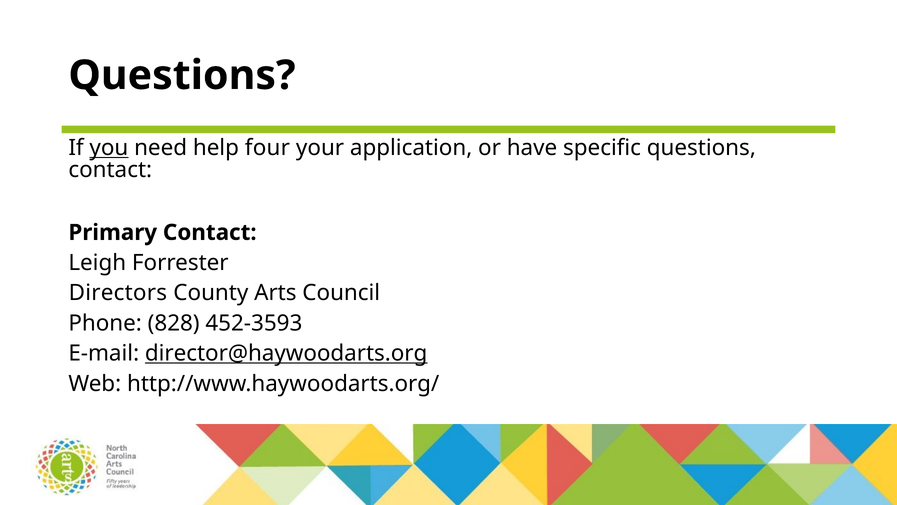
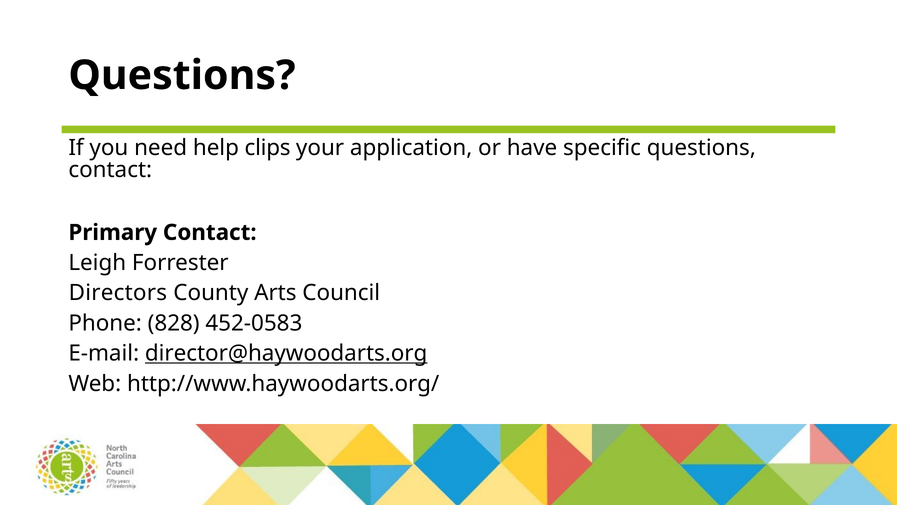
you underline: present -> none (109, 148)
four: four -> clips (268, 148)
452-3593: 452-3593 -> 452-0583 (254, 323)
